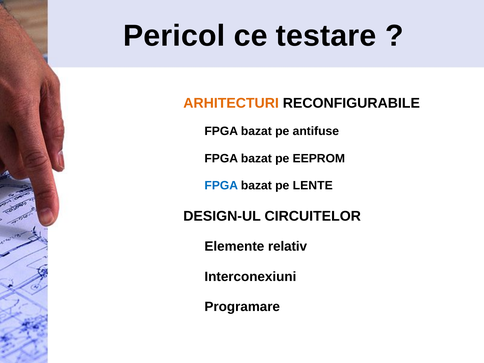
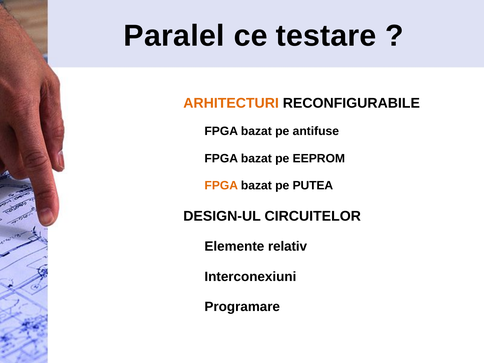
Pericol: Pericol -> Paralel (174, 36)
FPGA colour: blue -> orange (221, 185)
LENTE: LENTE -> PUTEA (313, 185)
